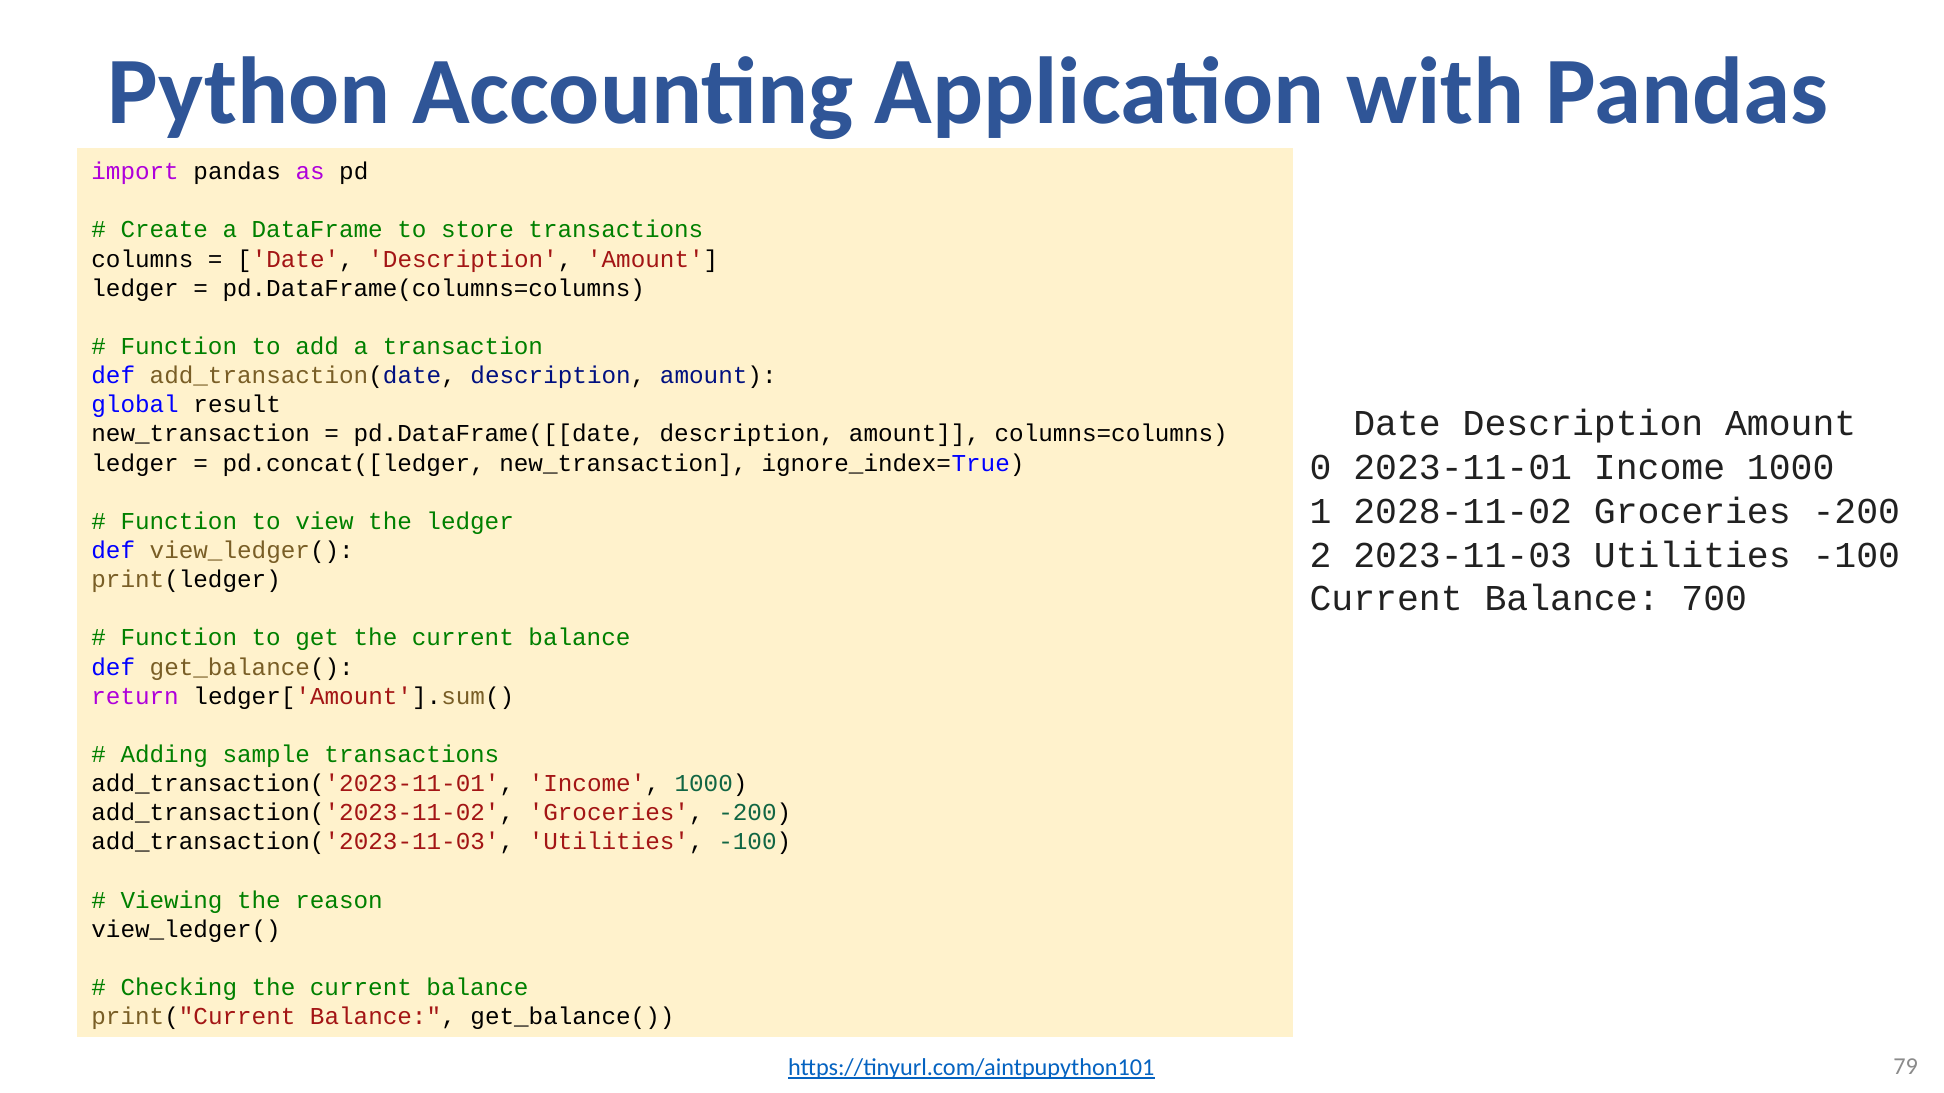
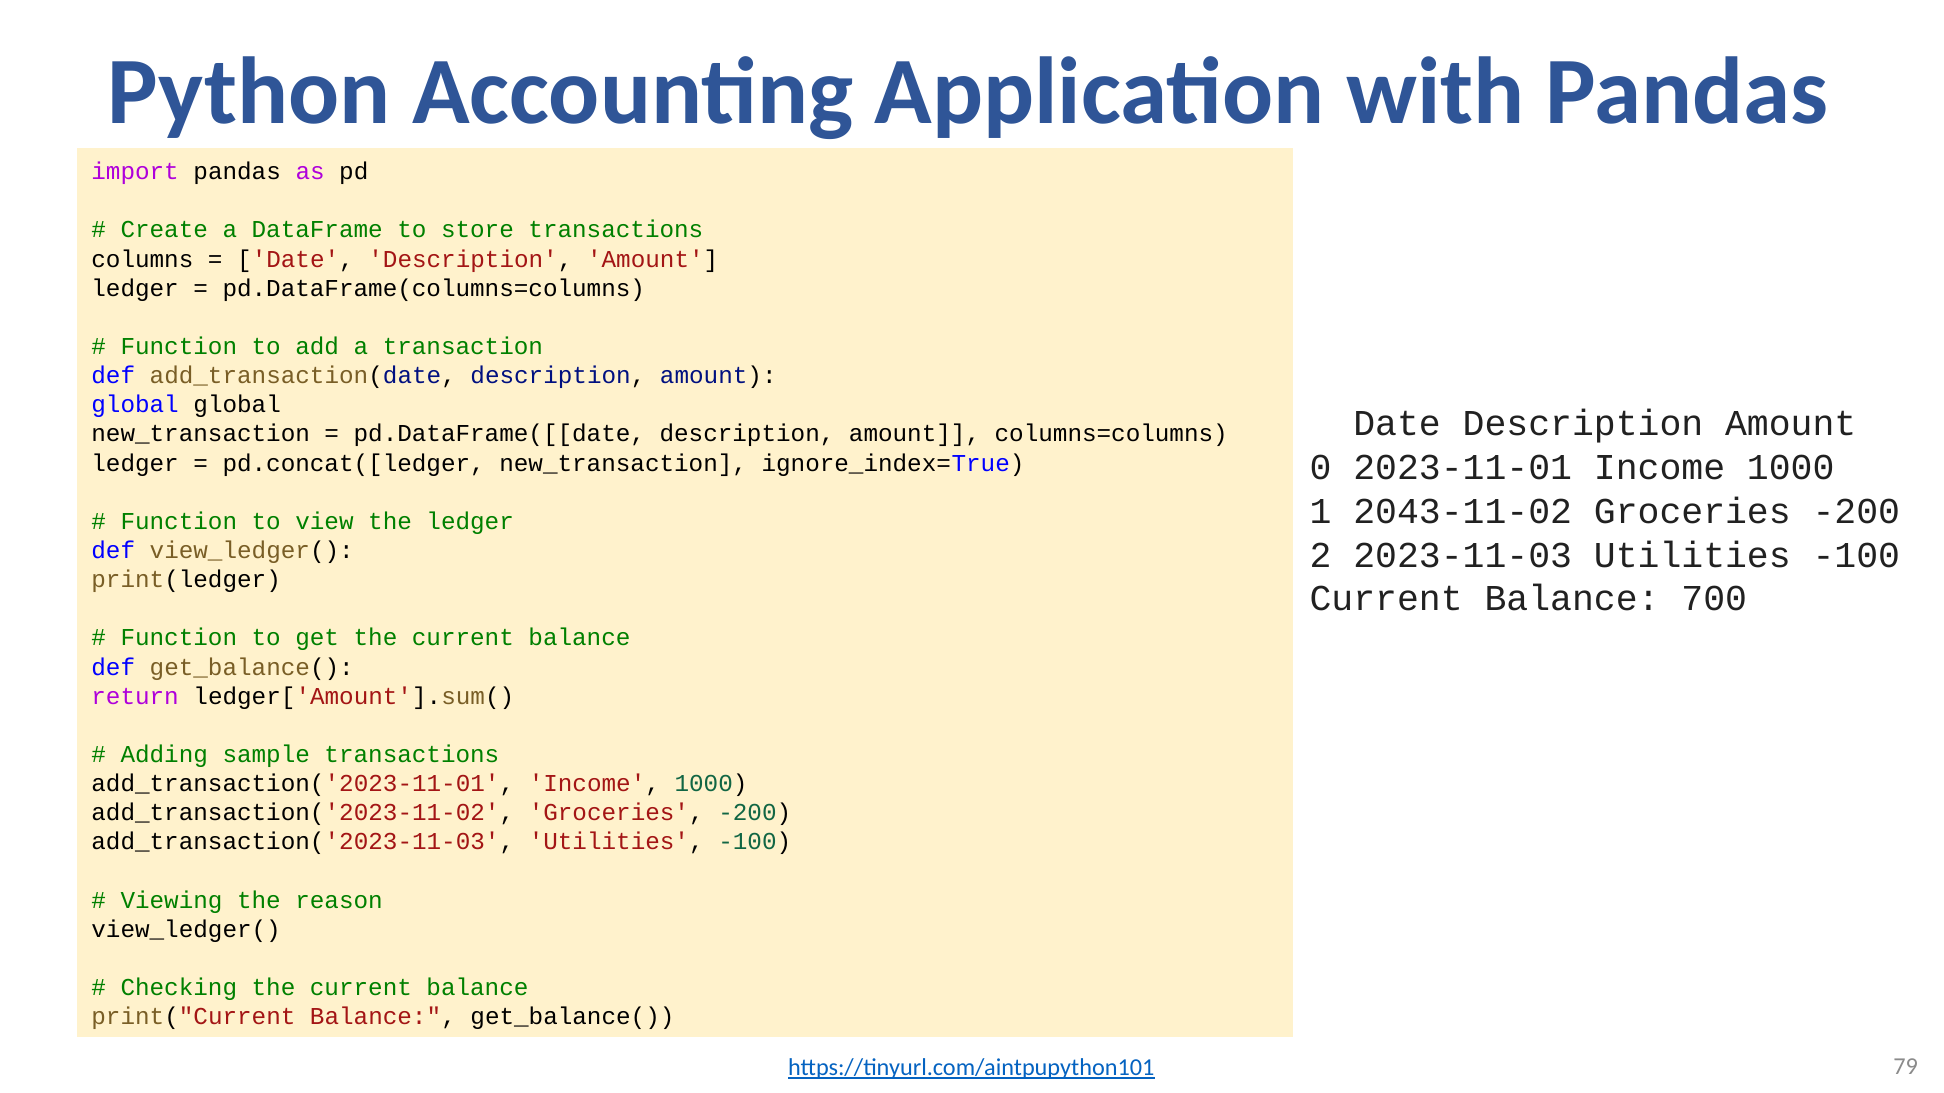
global result: result -> global (237, 405)
2028-11-02: 2028-11-02 -> 2043-11-02 (1463, 512)
